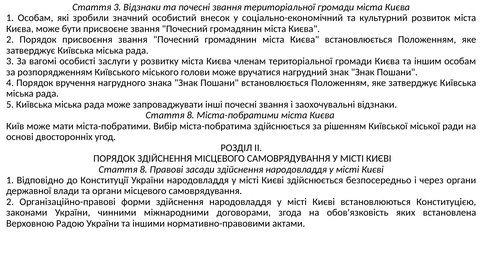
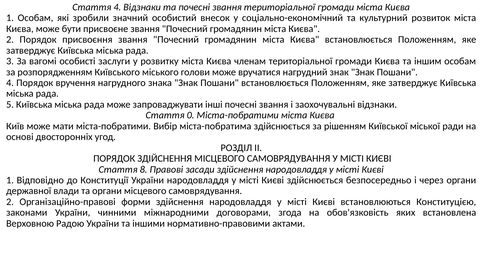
Стаття 3: 3 -> 4 (117, 7)
8: 8 -> 0 (191, 115)
